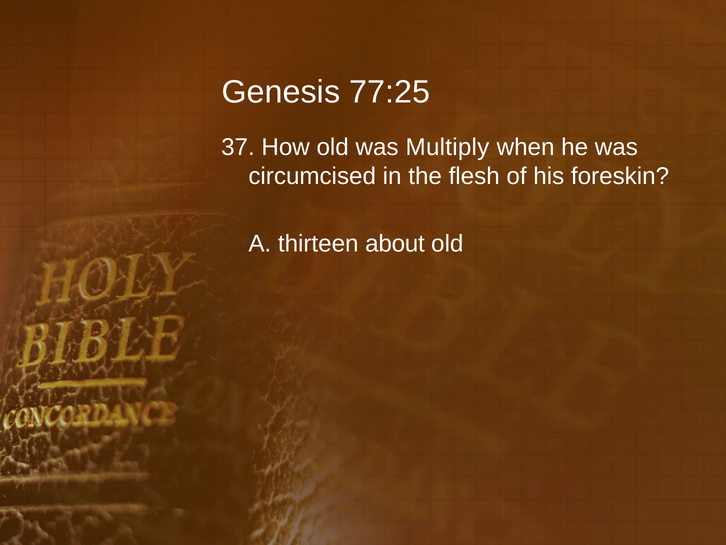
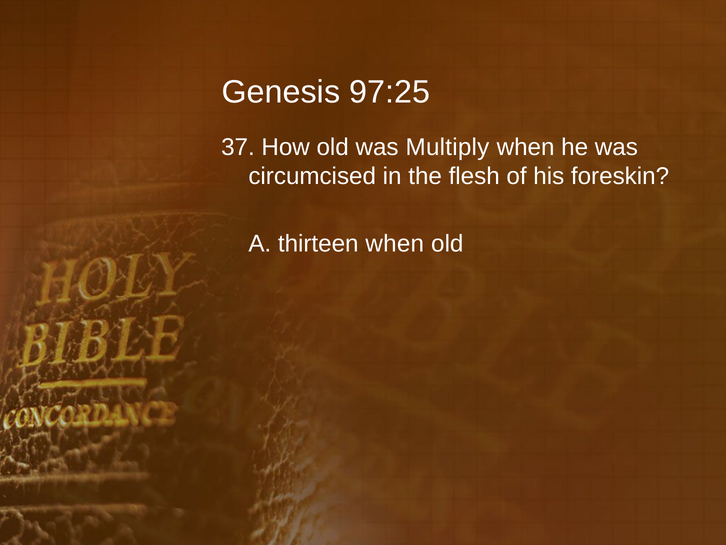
77:25: 77:25 -> 97:25 (390, 92)
thirteen about: about -> when (395, 244)
